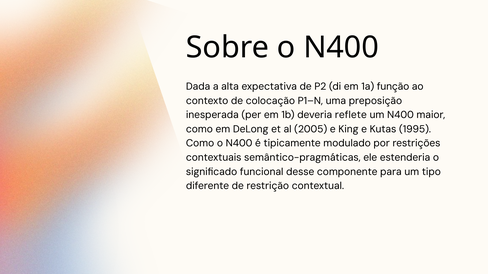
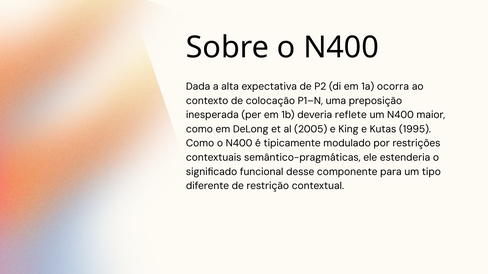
função: função -> ocorra (393, 87)
